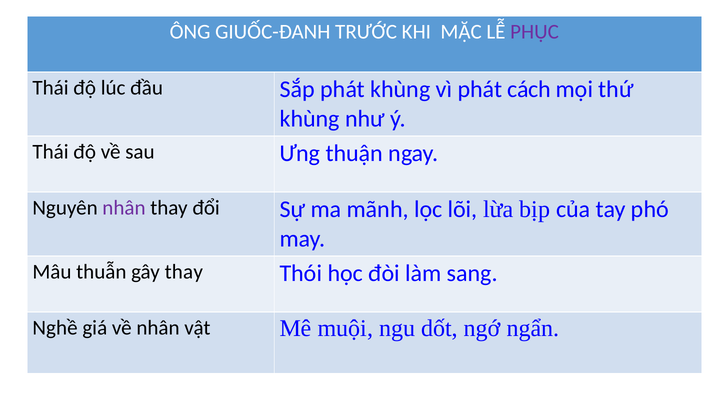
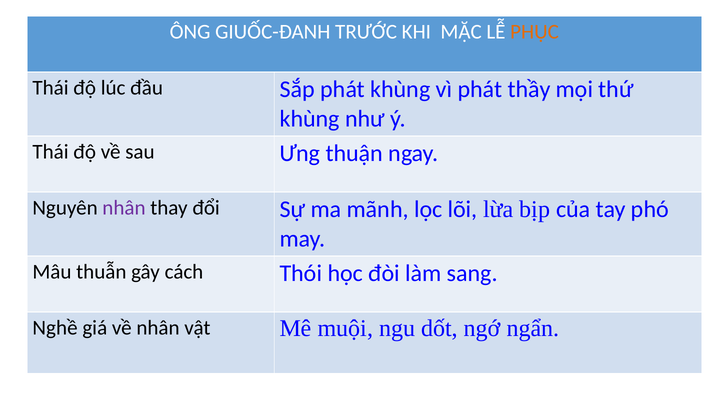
PHỤC colour: purple -> orange (535, 32)
cách: cách -> thầy (529, 90)
gây thay: thay -> cách (184, 272)
